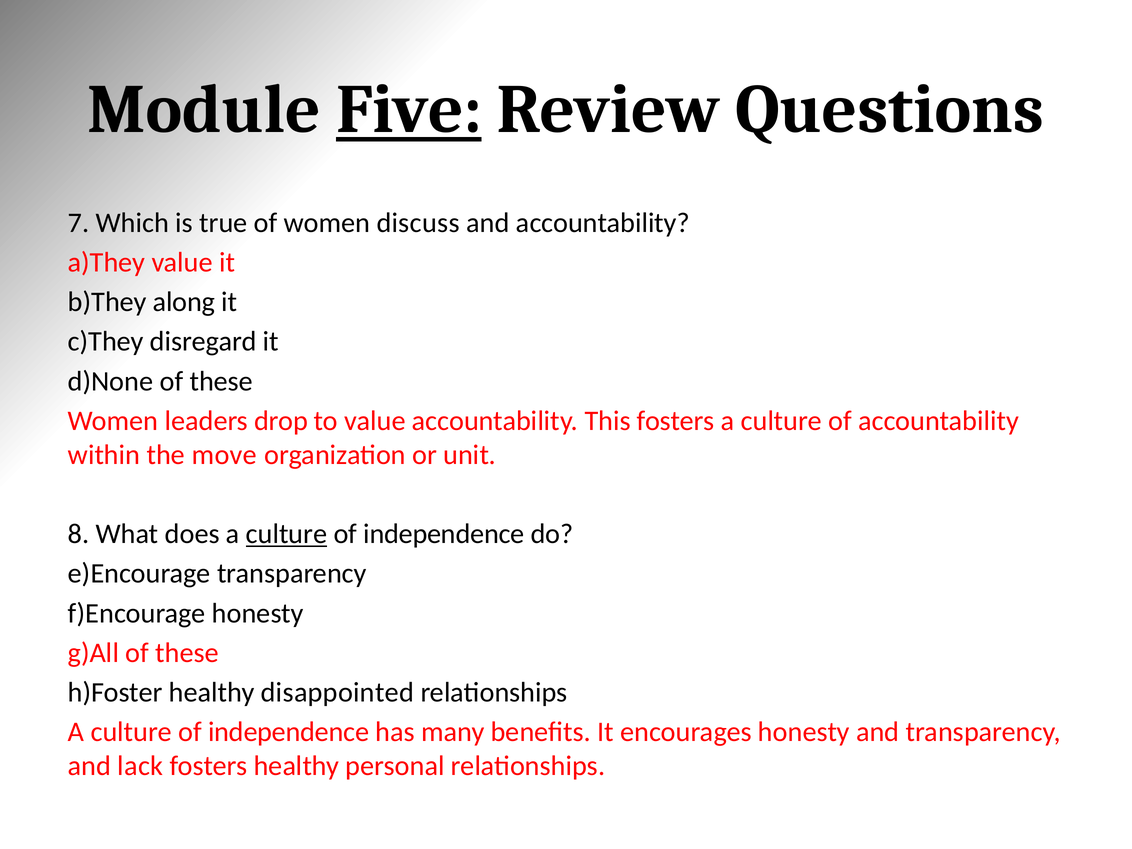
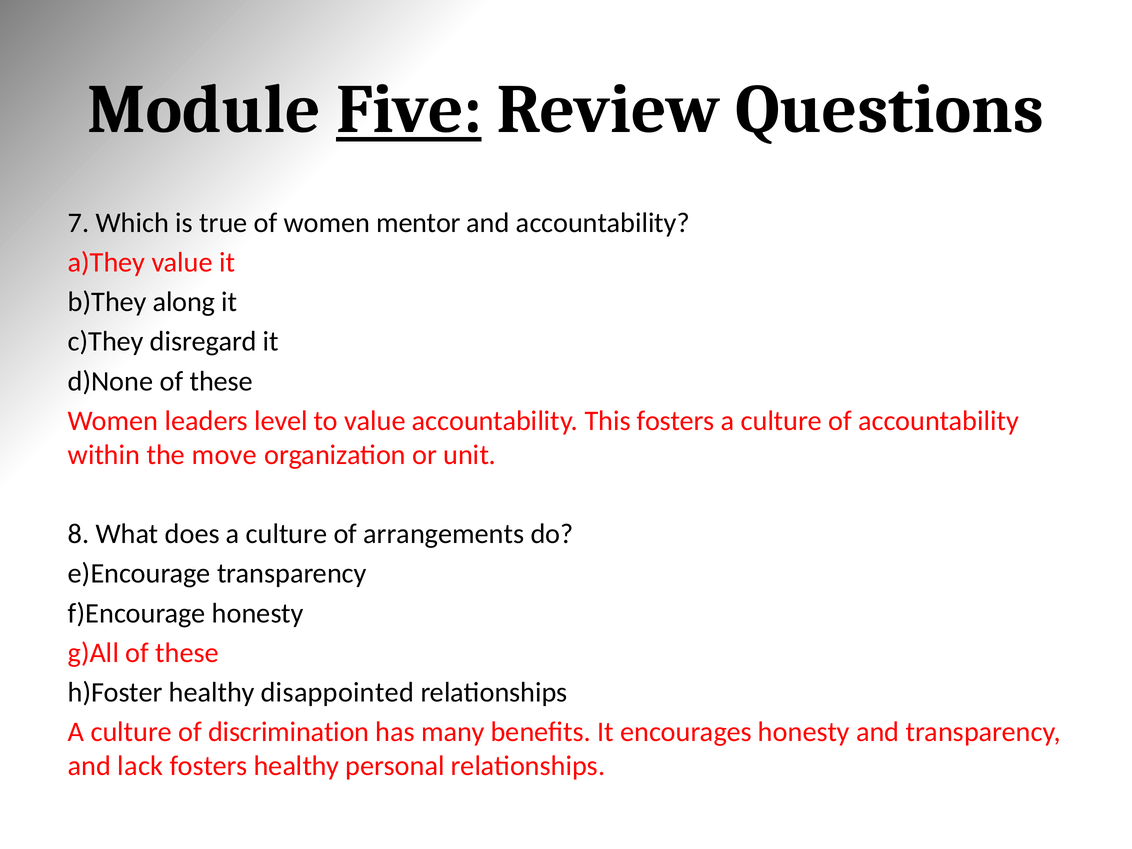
discuss: discuss -> mentor (418, 223)
drop: drop -> level (281, 421)
culture underline: present -> none (287, 534)
independence: independence -> arrangements (444, 534)
independence: independence -> discrimination (289, 732)
